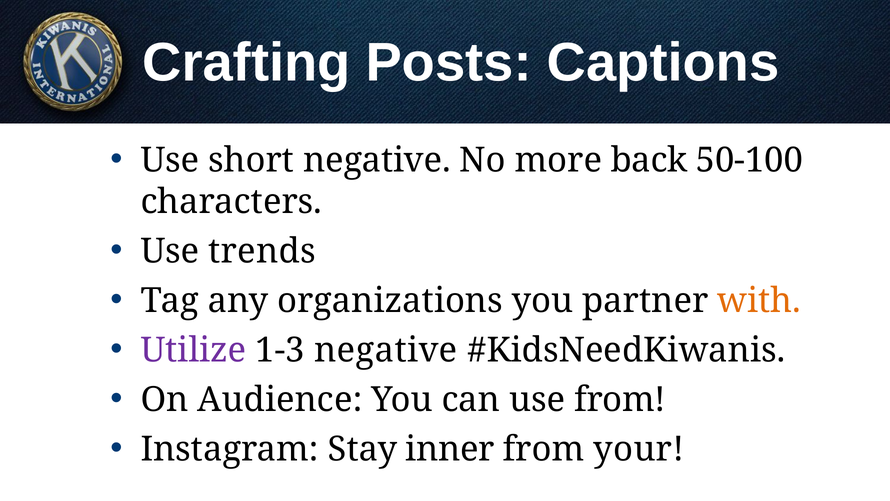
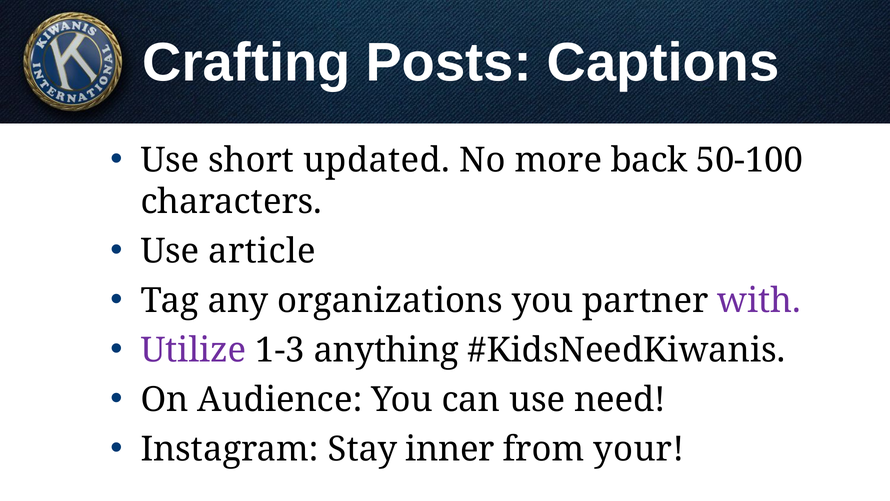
short negative: negative -> updated (377, 160)
trends: trends -> article (262, 251)
with colour: orange -> purple (759, 301)
1-3 negative: negative -> anything (386, 350)
use from: from -> need (620, 399)
